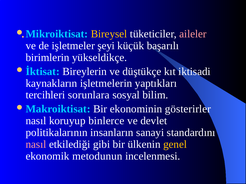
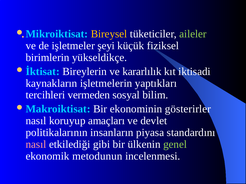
aileler colour: pink -> light green (193, 34)
başarılı: başarılı -> fiziksel (163, 46)
düştükçe: düştükçe -> kararlılık (142, 72)
sorunlara: sorunlara -> vermeden (89, 95)
binlerce: binlerce -> amaçları (106, 121)
sanayi: sanayi -> piyasa (150, 133)
genel colour: yellow -> light green (175, 145)
